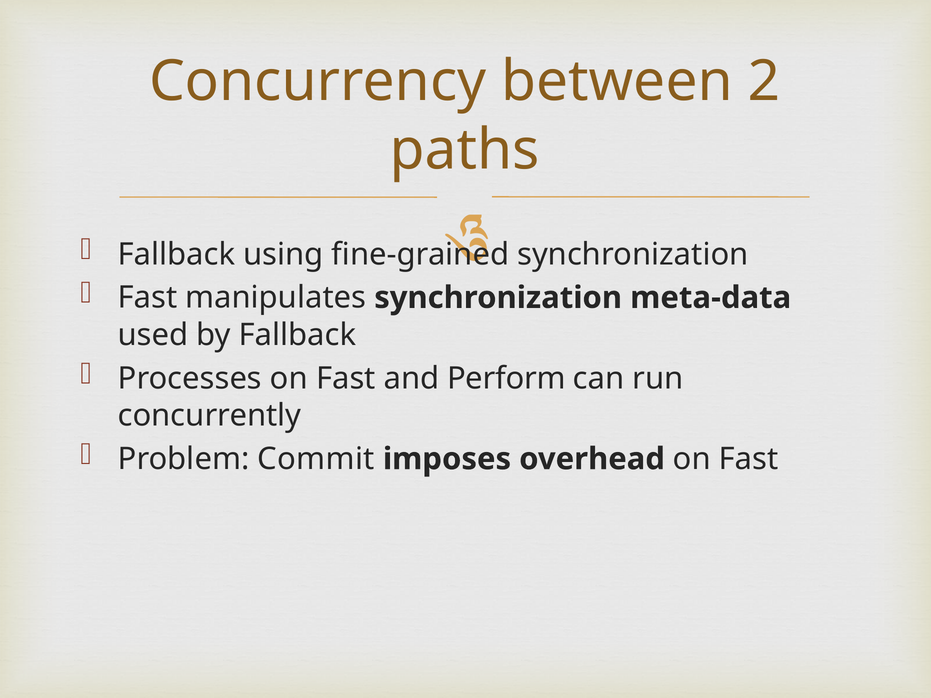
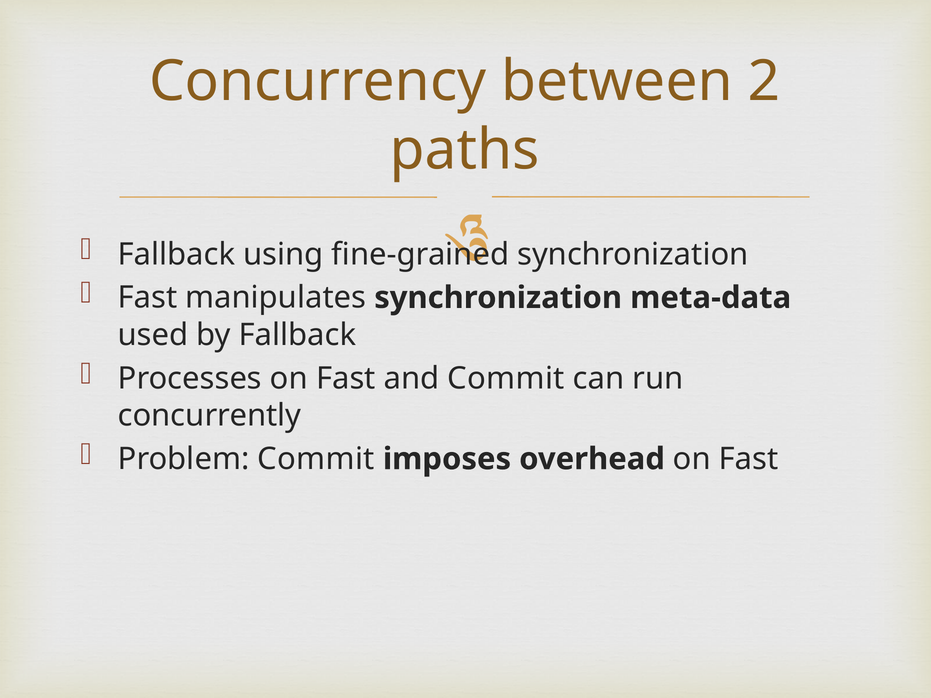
and Perform: Perform -> Commit (506, 378)
